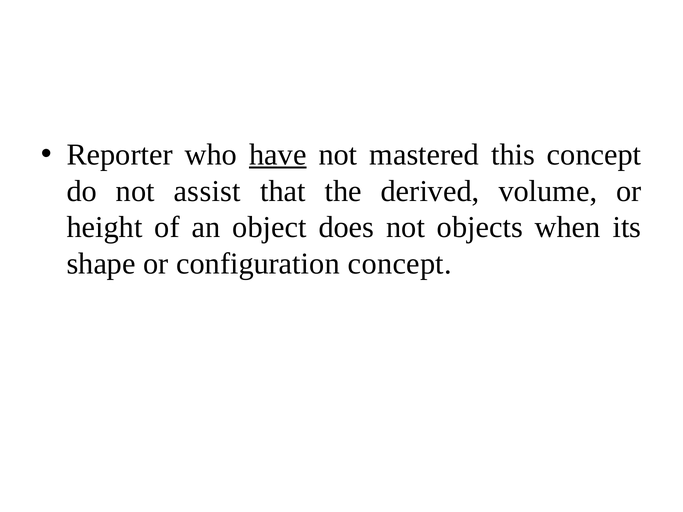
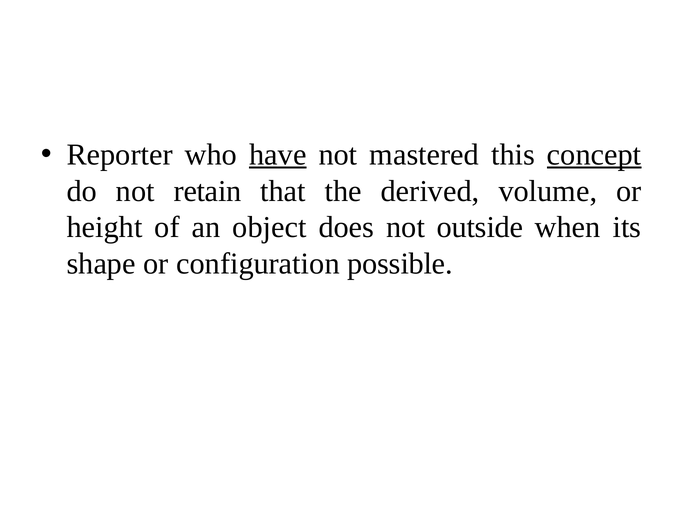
concept underline: none -> present (594, 155)
assist: assist -> retain (208, 191)
objects: objects -> outside (480, 228)
configuration concept: concept -> possible (400, 264)
